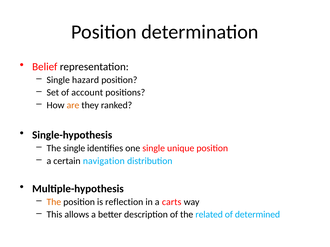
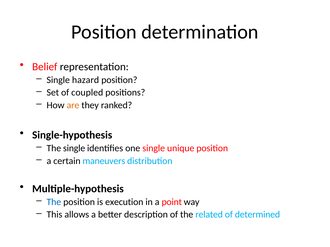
account: account -> coupled (87, 93)
navigation: navigation -> maneuvers (104, 161)
The colour: orange -> blue (54, 202)
reflection: reflection -> execution (124, 202)
carts: carts -> point (172, 202)
